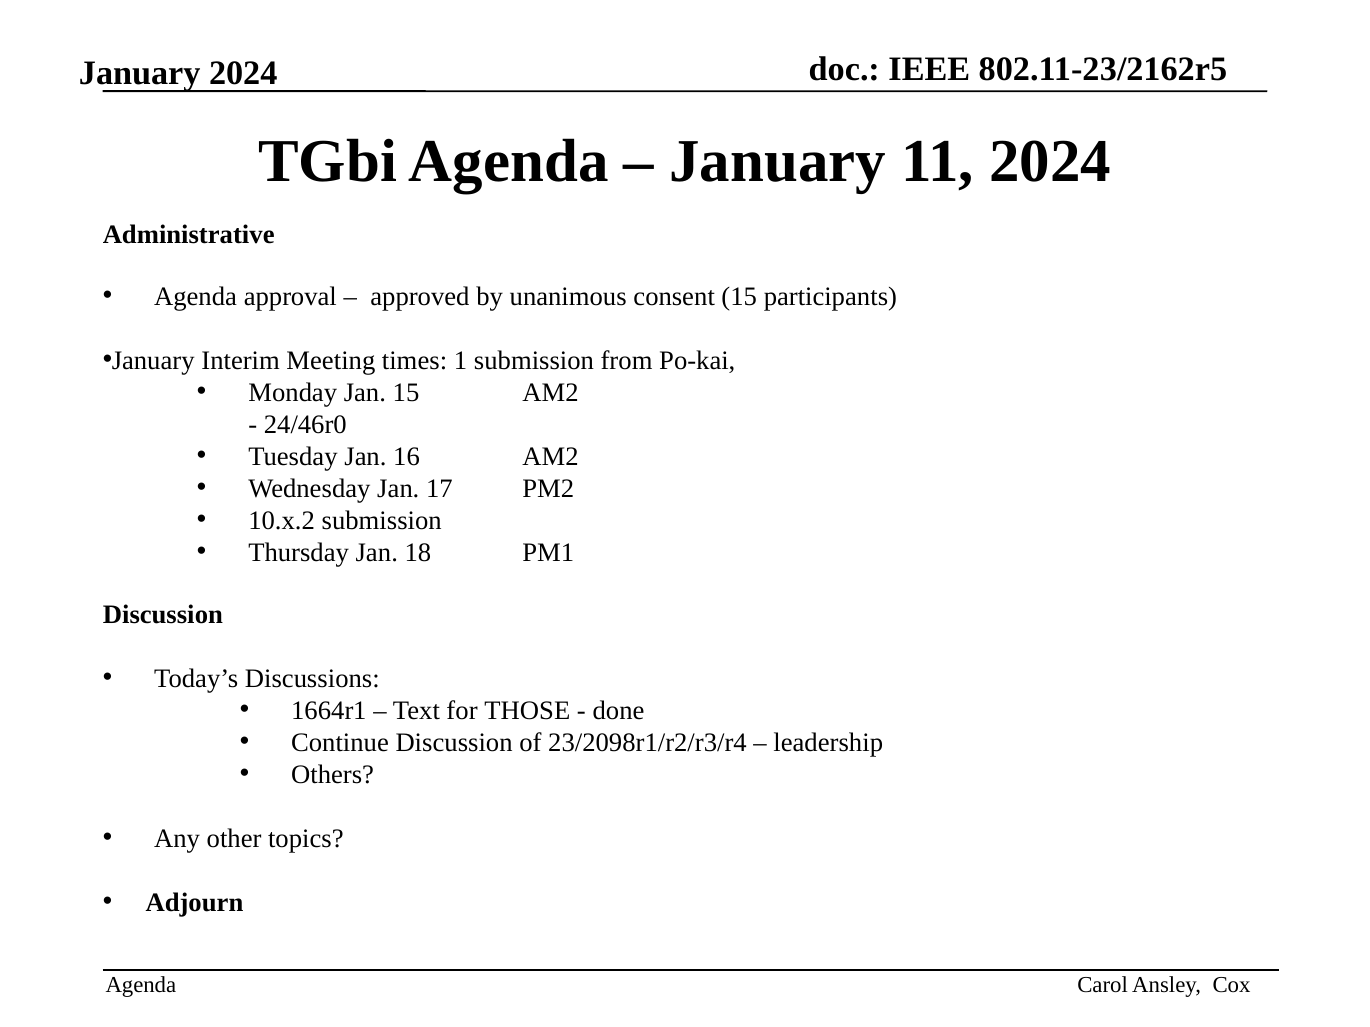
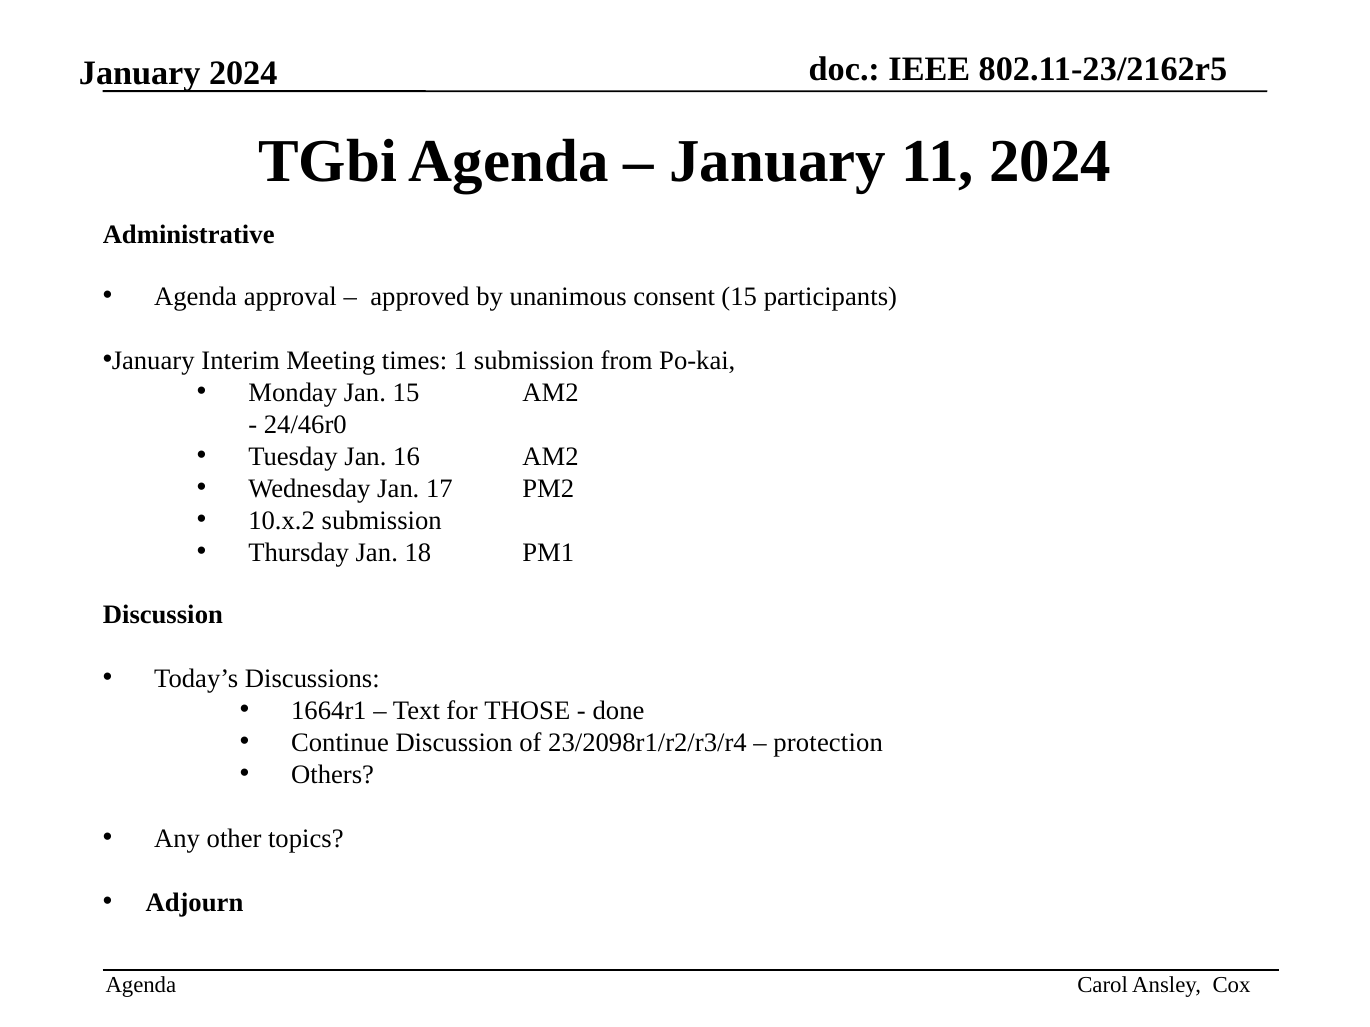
leadership: leadership -> protection (828, 743)
